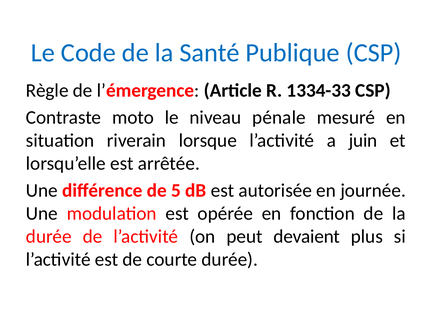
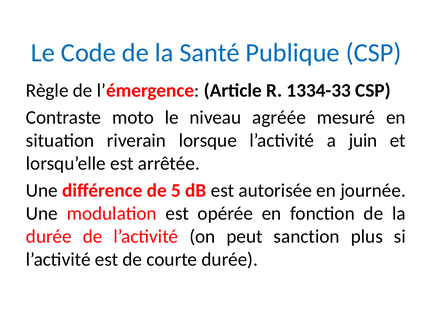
pénale: pénale -> agréée (279, 118)
devaient: devaient -> sanction (307, 237)
